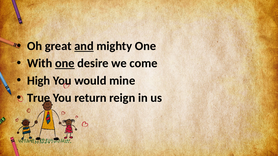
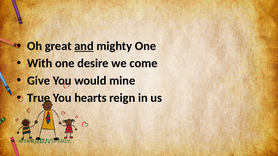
one underline: present -> none (65, 63)
High: High -> Give (39, 81)
return: return -> hearts (90, 98)
